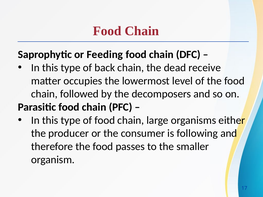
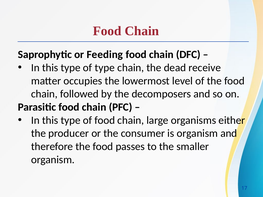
of back: back -> type (105, 68)
is following: following -> organism (197, 134)
